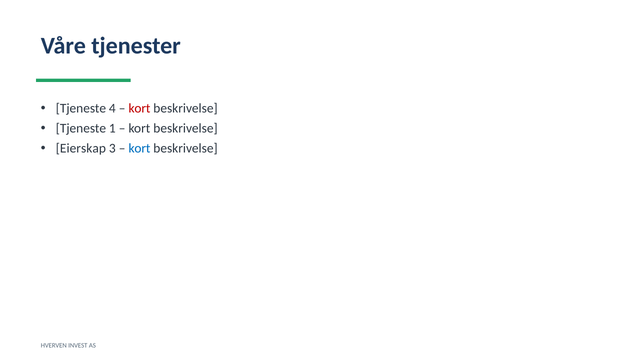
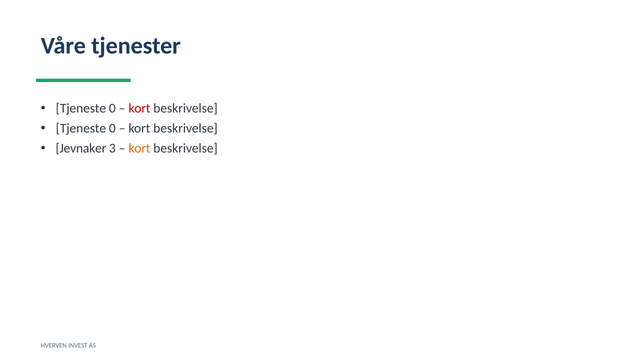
4: 4 -> 0 (112, 109)
1: 1 -> 0 (112, 129)
Eierskap: Eierskap -> Jevnaker (81, 149)
kort colour: blue -> orange (139, 149)
